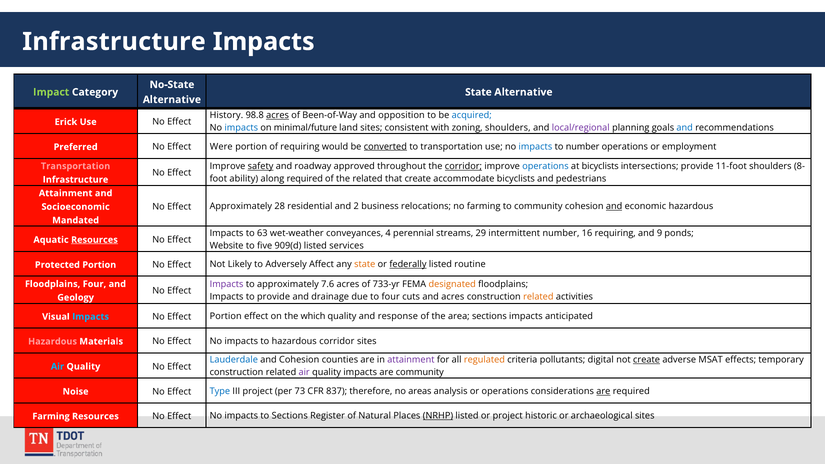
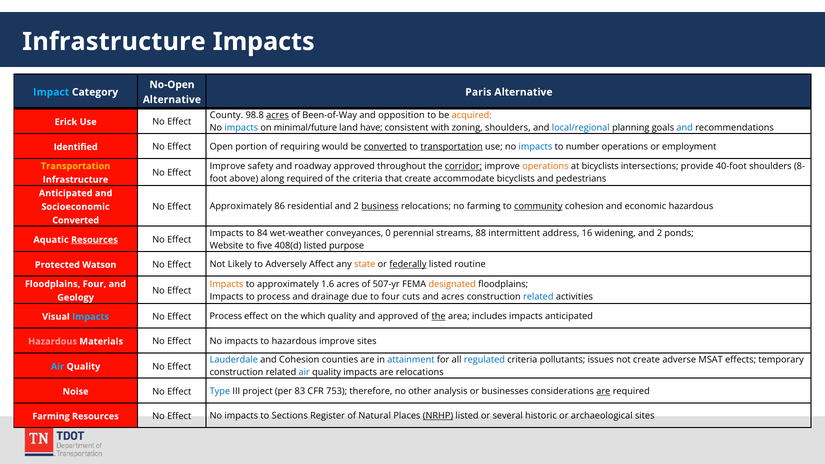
No-State: No-State -> No-Open (172, 85)
Impact colour: light green -> light blue (51, 92)
State: State -> Paris (478, 92)
History: History -> County (226, 115)
acquired colour: blue -> orange (472, 115)
land sites: sites -> have (371, 128)
local/regional colour: purple -> blue (581, 128)
Preferred: Preferred -> Identified (76, 147)
Were: Were -> Open (221, 147)
transportation underline: none -> present (452, 147)
Transportation colour: pink -> yellow (76, 166)
safety underline: present -> none (261, 166)
operations colour: blue -> orange (545, 166)
11-foot: 11-foot -> 40-foot (731, 166)
ability: ability -> above (244, 179)
the related: related -> criteria (368, 179)
Attainment: Attainment -> Anticipated (66, 193)
28: 28 -> 86 (280, 206)
business underline: none -> present (380, 206)
community underline: none -> present (538, 206)
and underline: present -> none (614, 206)
Mandated: Mandated -> Converted (76, 220)
63: 63 -> 84 (262, 233)
4: 4 -> 0 (388, 233)
29: 29 -> 88 (481, 233)
intermittent number: number -> address (561, 233)
16 requiring: requiring -> widening (615, 233)
9: 9 -> 2 (660, 233)
909(d: 909(d -> 408(d (288, 246)
services: services -> purpose (347, 246)
Protected Portion: Portion -> Watson (99, 265)
Impacts colour: purple -> orange (227, 284)
7.6: 7.6 -> 1.6 (328, 284)
733-yr: 733-yr -> 507-yr (386, 284)
to provide: provide -> process (274, 297)
related colour: orange -> blue (538, 297)
Effect Portion: Portion -> Process (226, 316)
and response: response -> approved (398, 316)
the underline: none -> present (439, 316)
area sections: sections -> includes (489, 316)
hazardous corridor: corridor -> improve (337, 341)
attainment colour: purple -> blue (411, 360)
regulated colour: orange -> blue (484, 360)
digital: digital -> issues (601, 360)
create underline: present -> none (647, 360)
air colour: purple -> blue (304, 372)
are community: community -> relocations (420, 372)
73: 73 -> 83 (300, 391)
837: 837 -> 753 (337, 391)
areas: areas -> other (420, 391)
or operations: operations -> businesses (505, 391)
or project: project -> several (508, 416)
